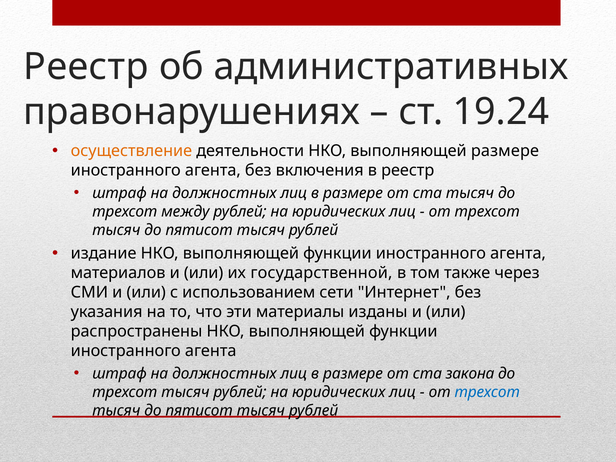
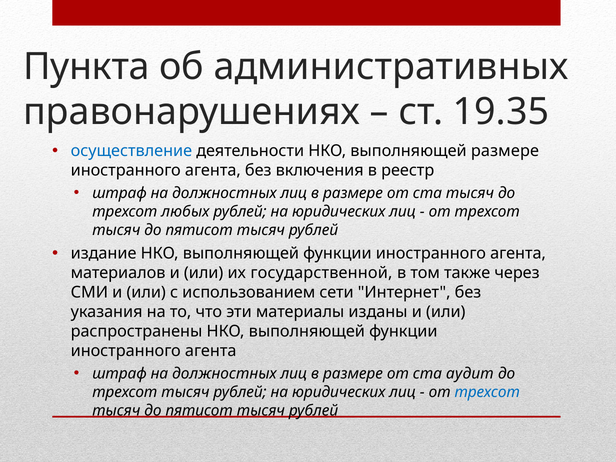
Реестр: Реестр -> Пункта (86, 67)
19.24: 19.24 -> 19.35 (501, 112)
осуществление colour: orange -> blue (131, 151)
между: между -> любых (185, 212)
закона: закона -> аудит (470, 374)
